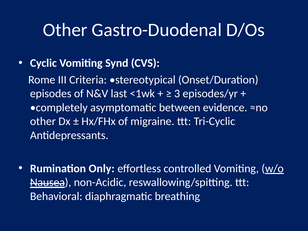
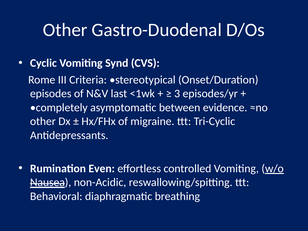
Only: Only -> Even (102, 169)
